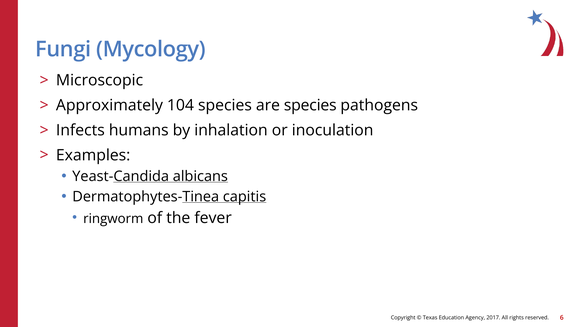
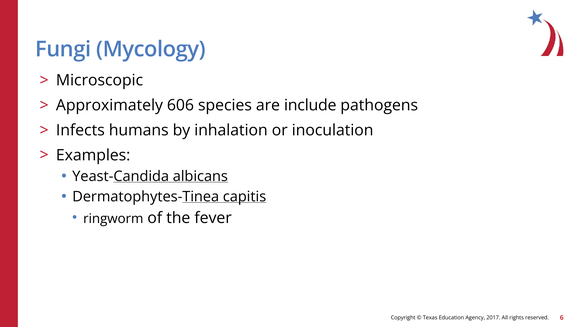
104: 104 -> 606 (180, 105)
are species: species -> include (310, 105)
